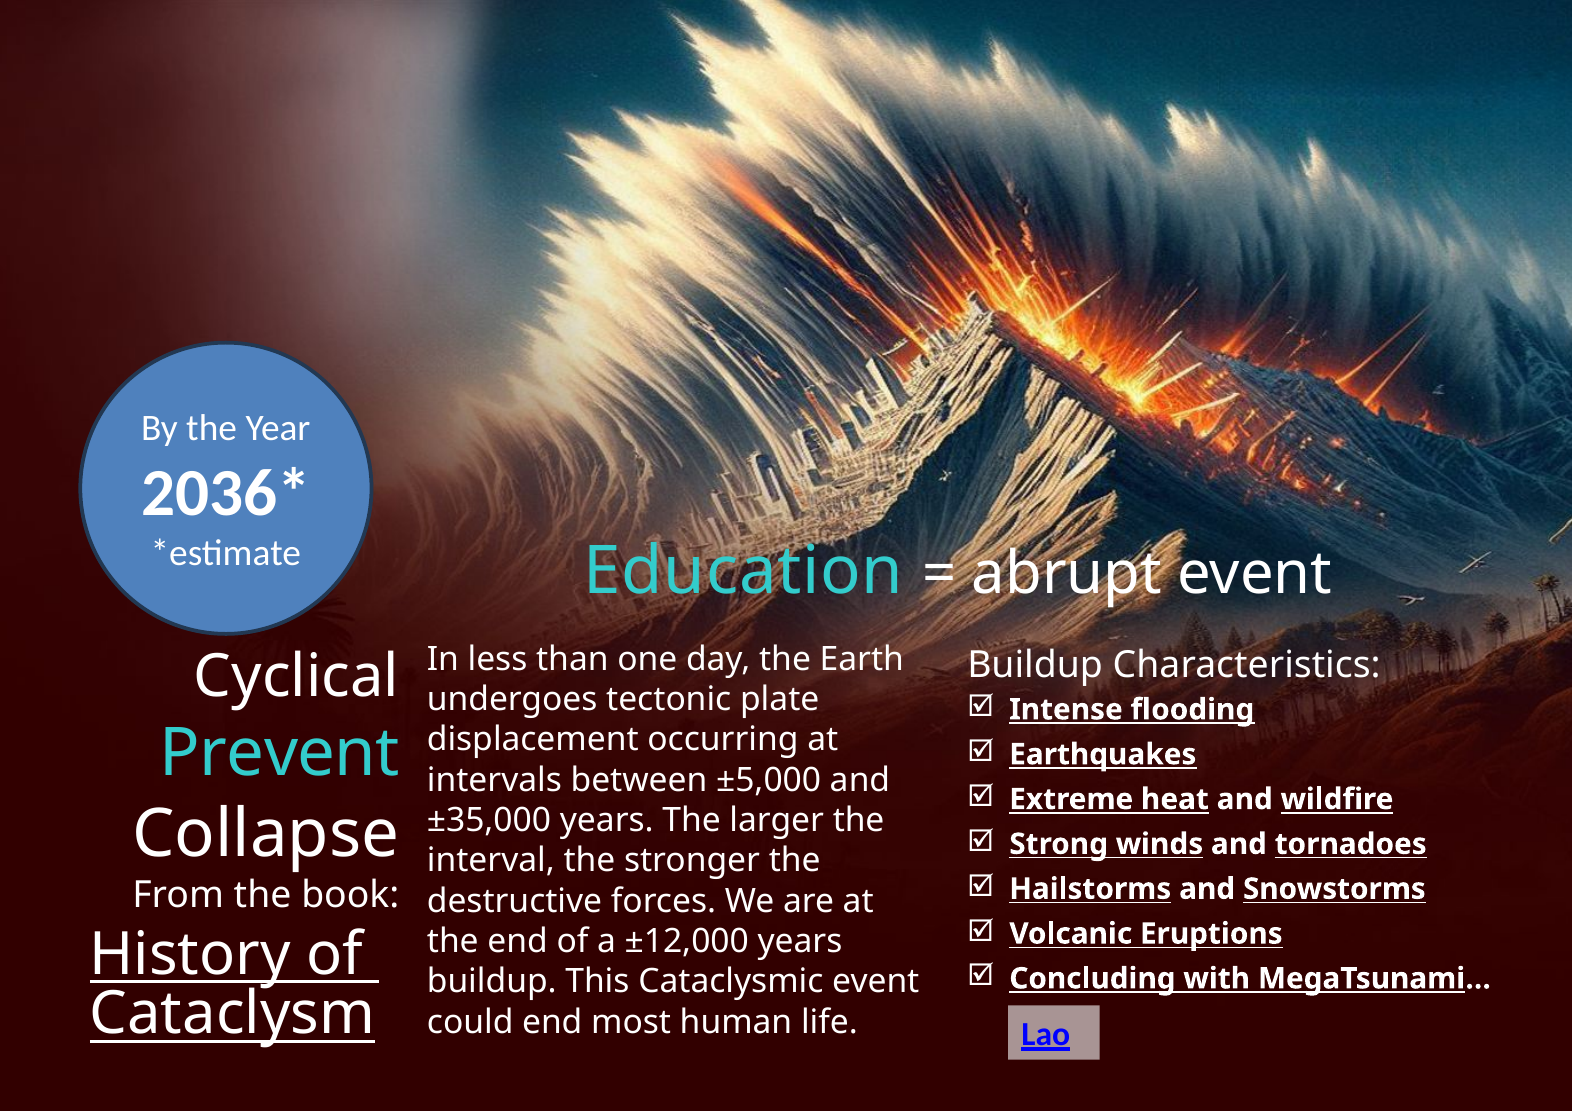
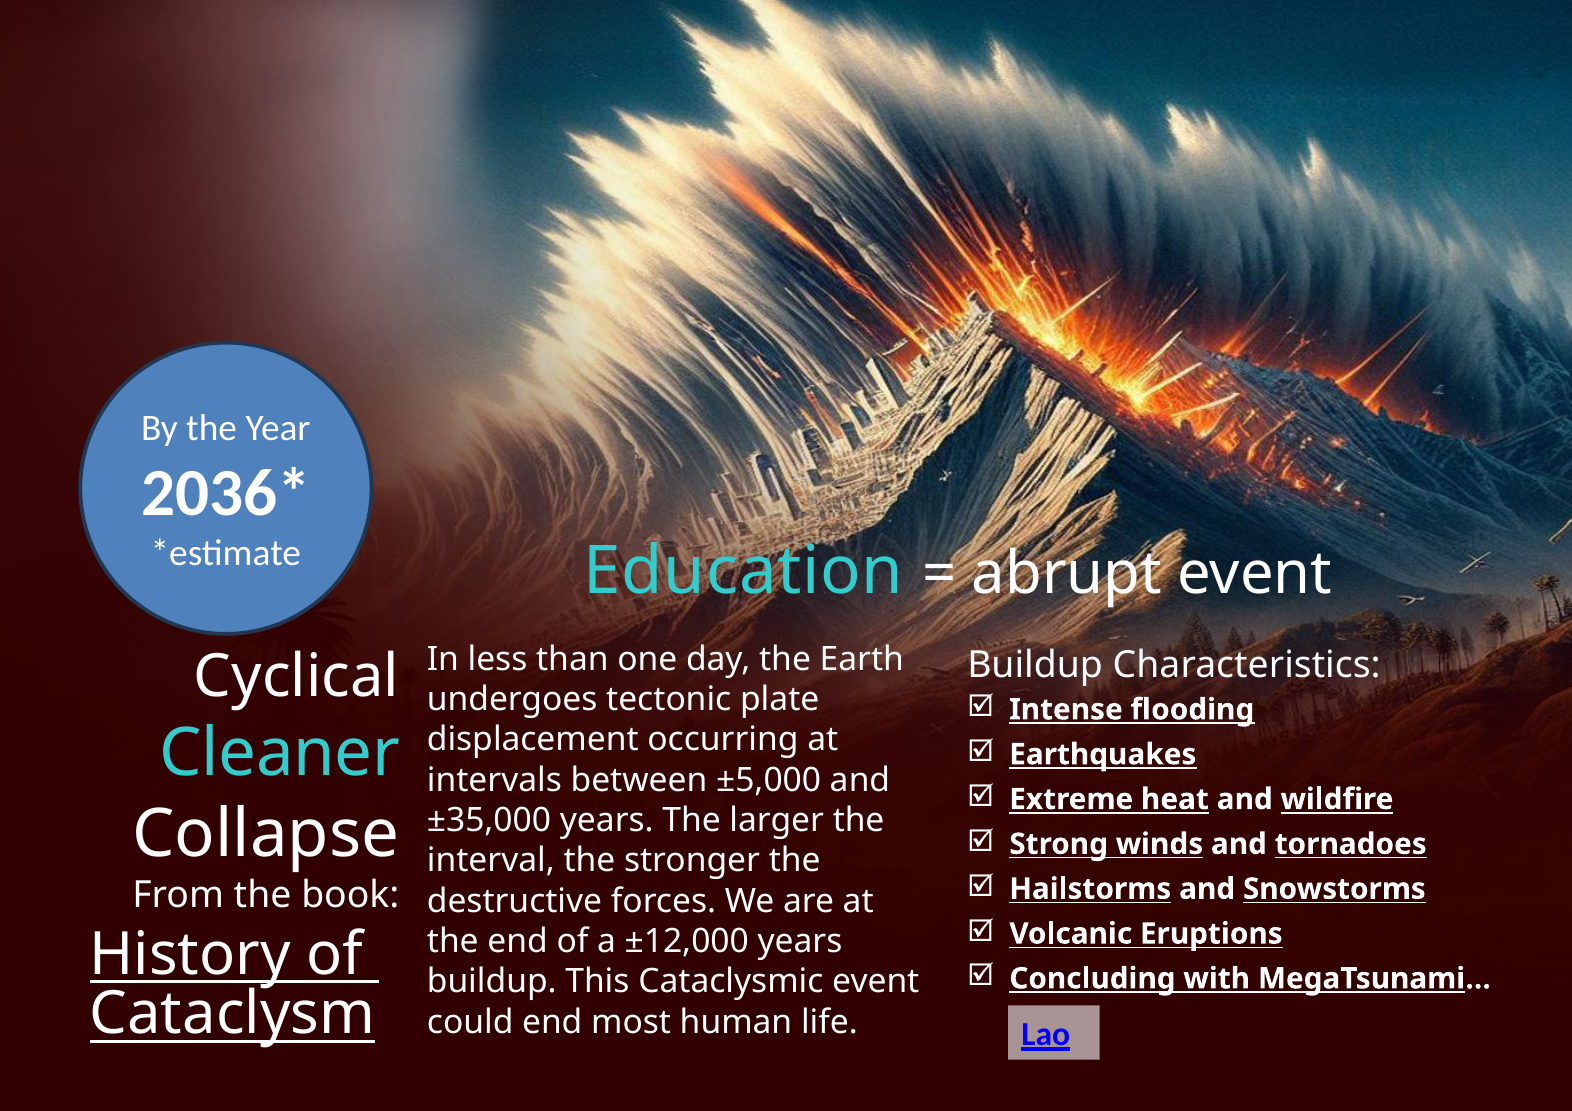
Prevent: Prevent -> Cleaner (280, 753)
